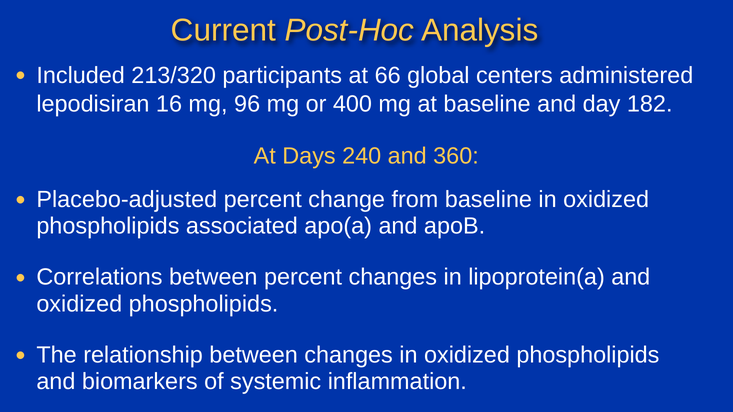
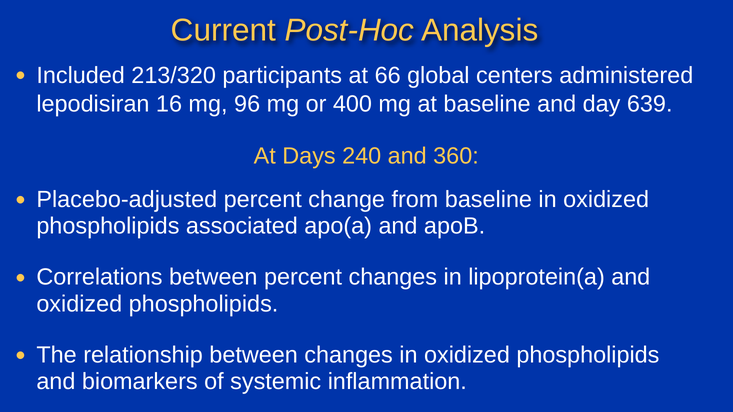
182: 182 -> 639 (650, 104)
